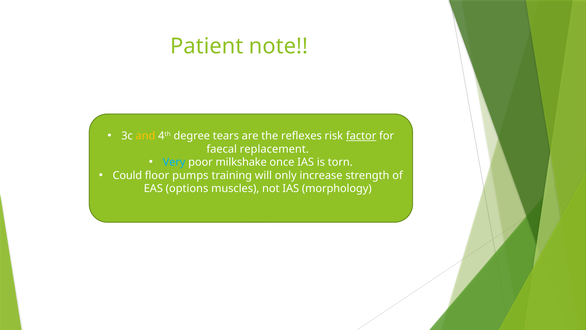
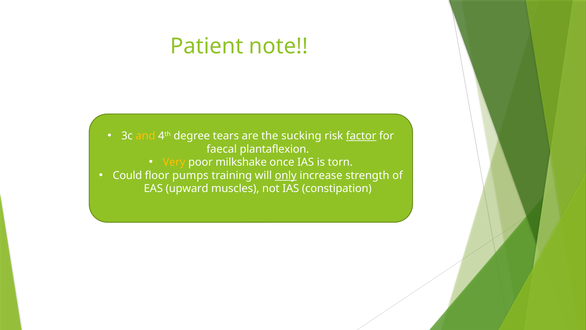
reflexes: reflexes -> sucking (301, 136)
replacement: replacement -> plantaflexion (274, 149)
Very colour: light blue -> yellow (174, 162)
only underline: none -> present (286, 175)
options: options -> upward (187, 188)
morphology: morphology -> constipation (337, 188)
